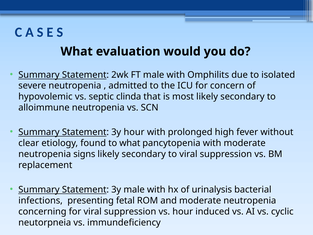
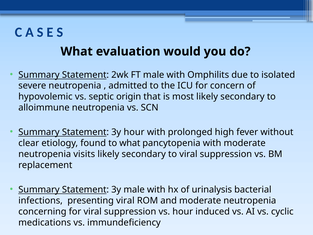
clinda: clinda -> origin (129, 97)
signs: signs -> visits (84, 154)
presenting fetal: fetal -> viral (125, 200)
neutorpneia: neutorpneia -> medications (45, 222)
